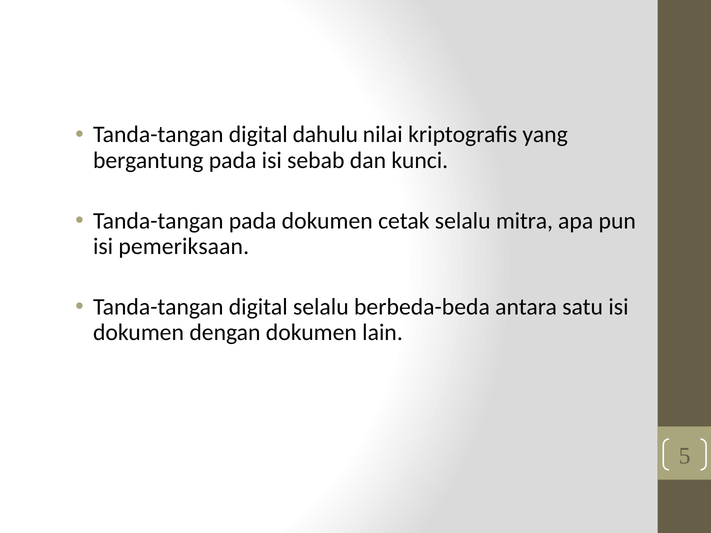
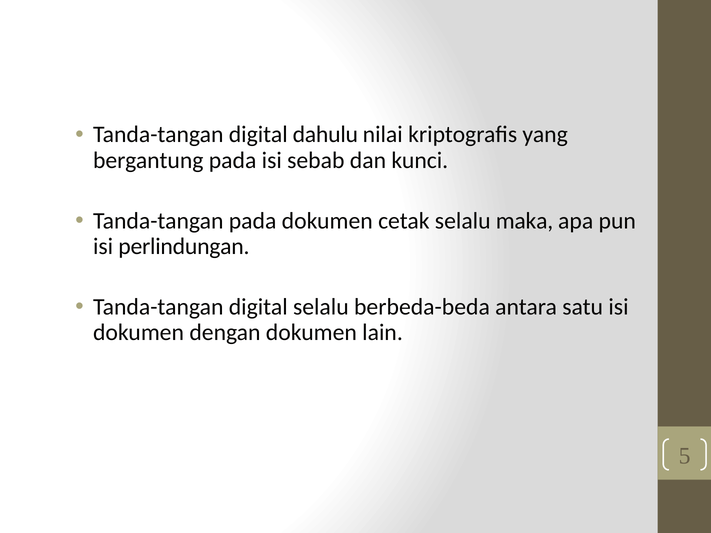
mitra: mitra -> maka (524, 221)
pemeriksaan: pemeriksaan -> perlindungan (184, 247)
